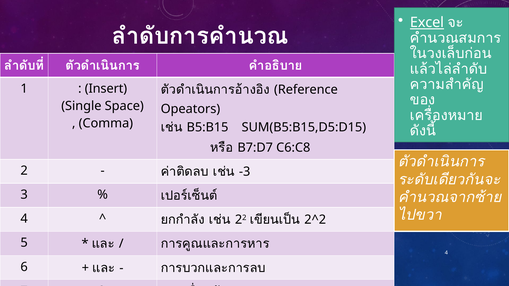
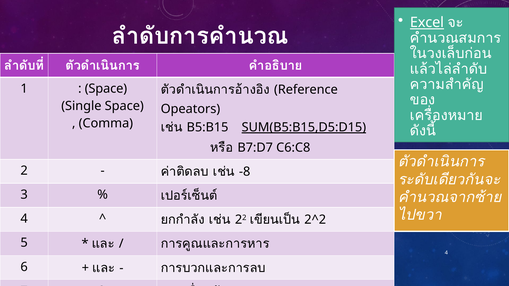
Insert: Insert -> Space (106, 89)
SUM(B5:B15,D5:D15 underline: none -> present (304, 127)
-3: -3 -> -8 (245, 172)
